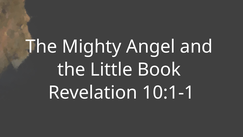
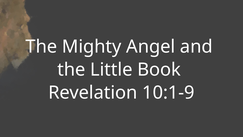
10:1-1: 10:1-1 -> 10:1-9 (168, 92)
